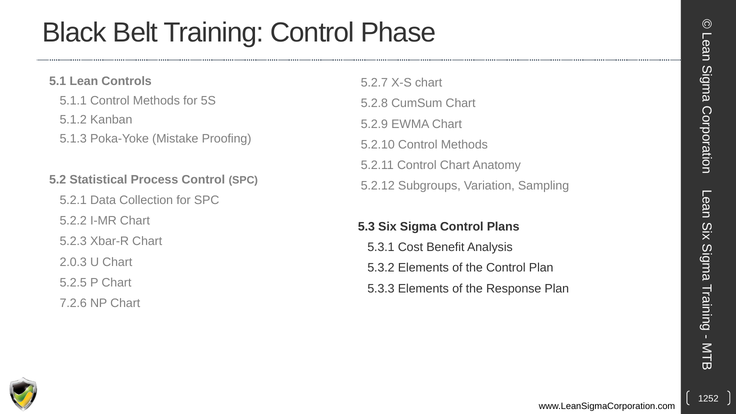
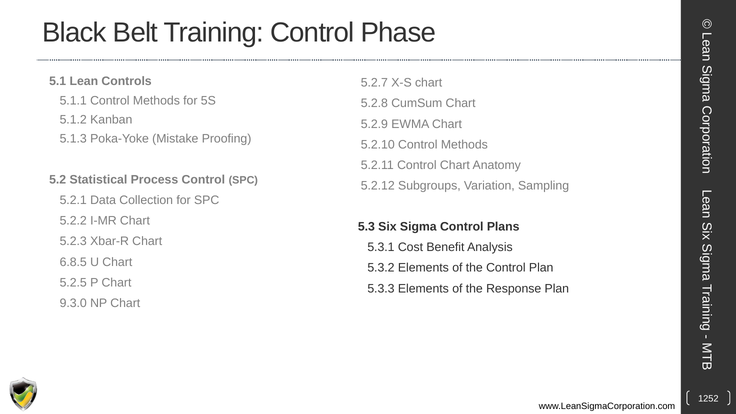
2.0.3: 2.0.3 -> 6.8.5 (73, 262)
7.2.6: 7.2.6 -> 9.3.0 (73, 303)
